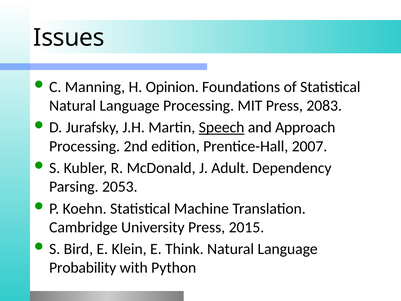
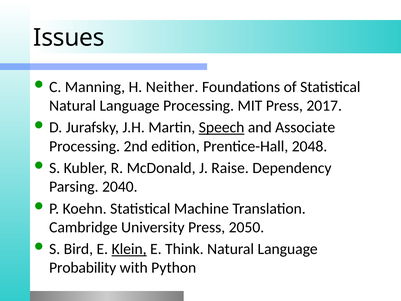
Opinion: Opinion -> Neither (172, 87)
2083: 2083 -> 2017 (324, 106)
Approach: Approach -> Associate (305, 127)
2007: 2007 -> 2048 (310, 146)
Adult: Adult -> Raise (230, 168)
2053: 2053 -> 2040 (120, 187)
2015: 2015 -> 2050 (246, 227)
Klein underline: none -> present (129, 249)
